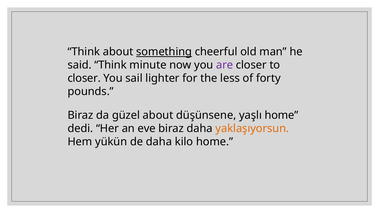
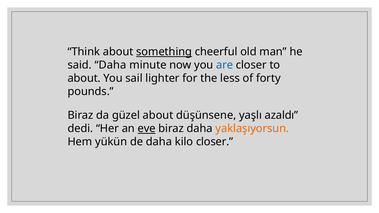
said Think: Think -> Daha (110, 65)
are colour: purple -> blue (225, 65)
closer: closer -> about (84, 78)
yaşlı home: home -> azaldı (281, 115)
eve underline: none -> present (147, 129)
kilo home: home -> closer (215, 142)
